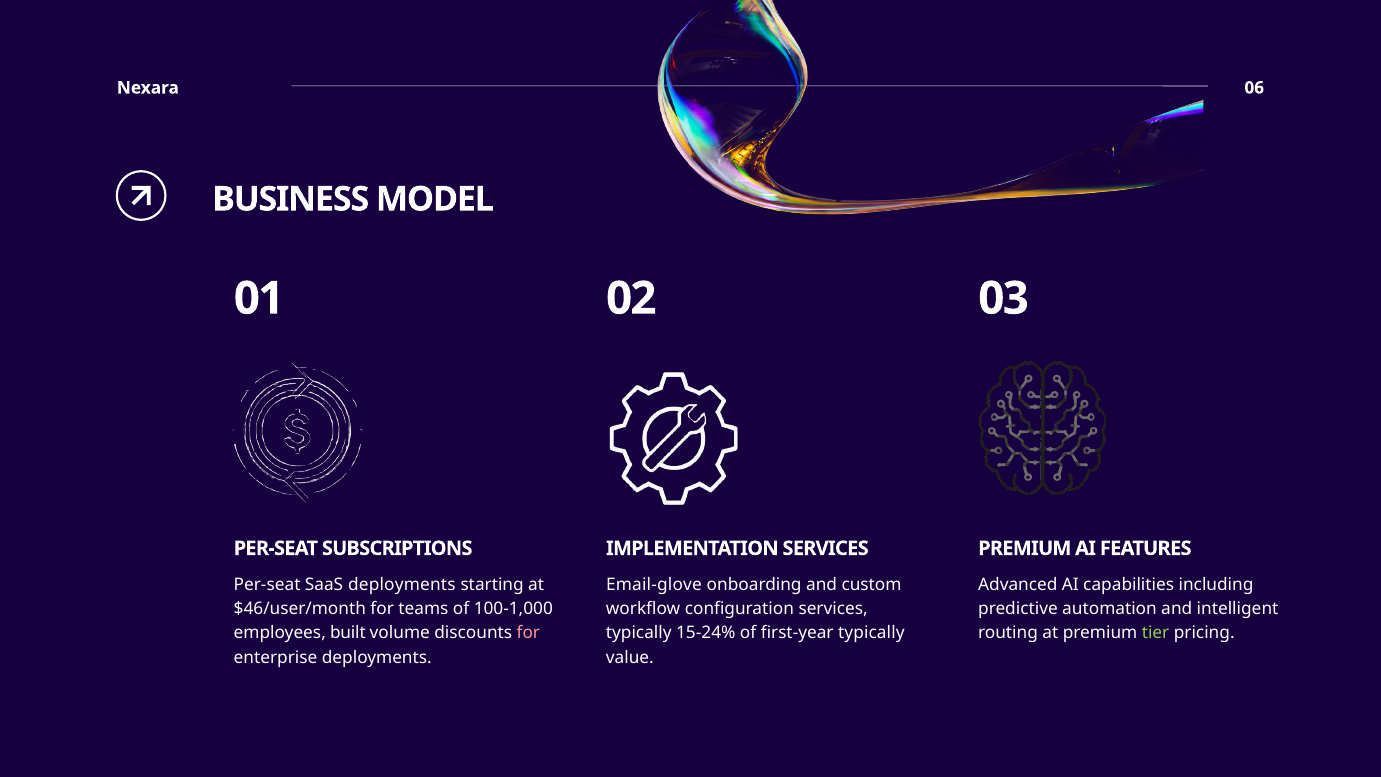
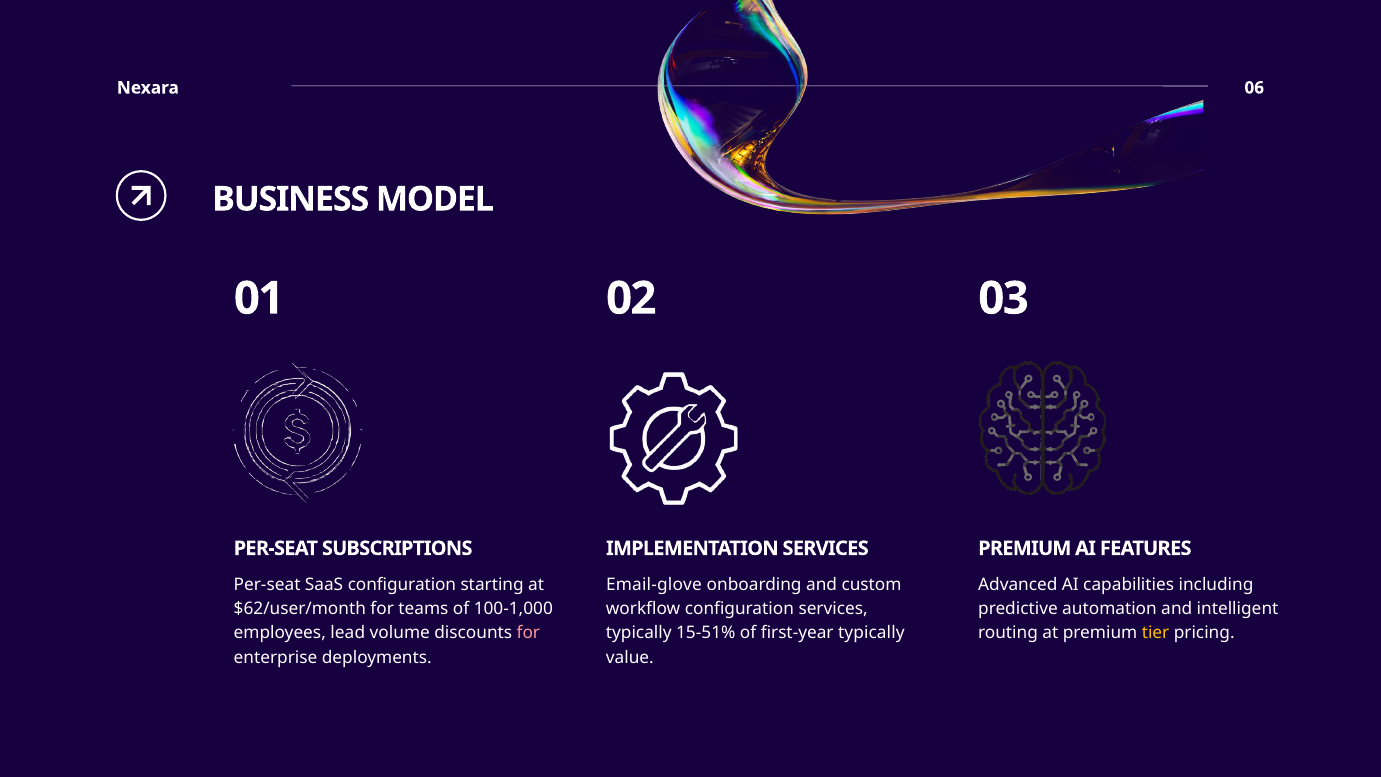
SaaS deployments: deployments -> configuration (402, 585)
$46/user/month: $46/user/month -> $62/user/month (300, 609)
built: built -> lead (348, 633)
15-24%: 15-24% -> 15-51% (706, 633)
tier colour: light green -> yellow (1156, 633)
